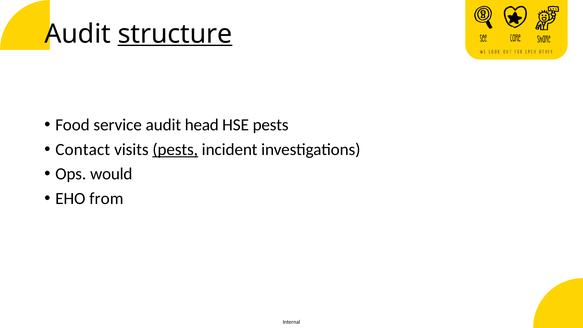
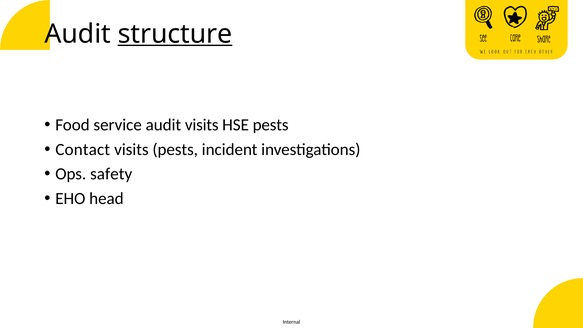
audit head: head -> visits (202, 125)
pests underline: present -> none (175, 149)
would: would -> safety (111, 174)
from: from -> head (106, 198)
